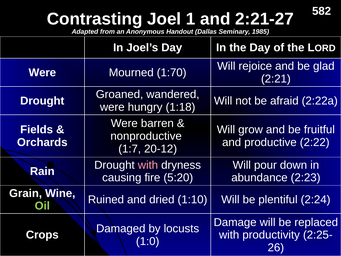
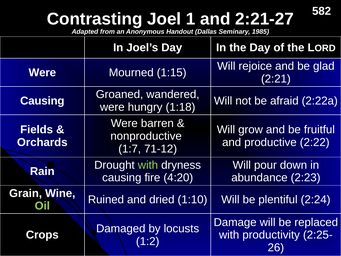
1:70: 1:70 -> 1:15 (172, 72)
Drought: Drought -> Causing (42, 101)
20-12: 20-12 -> 71-12 (161, 149)
with colour: pink -> light green (148, 165)
5:20: 5:20 -> 4:20 (178, 178)
1:0: 1:0 -> 1:2 (148, 241)
